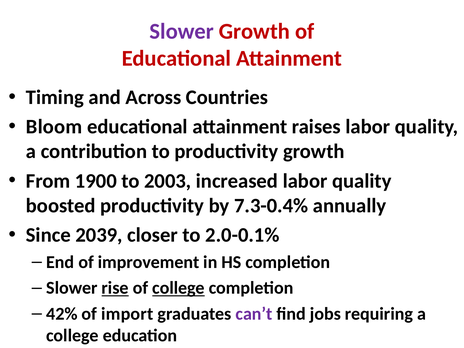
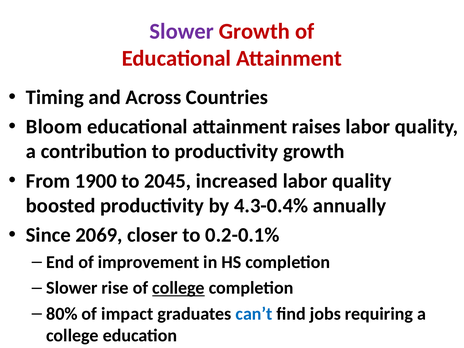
2003: 2003 -> 2045 (168, 181)
7.3-0.4%: 7.3-0.4% -> 4.3-0.4% (271, 206)
2039: 2039 -> 2069 (99, 235)
2.0-0.1%: 2.0-0.1% -> 0.2-0.1% (242, 235)
rise underline: present -> none (115, 288)
42%: 42% -> 80% (62, 314)
import: import -> impact (127, 314)
can’t colour: purple -> blue (254, 314)
